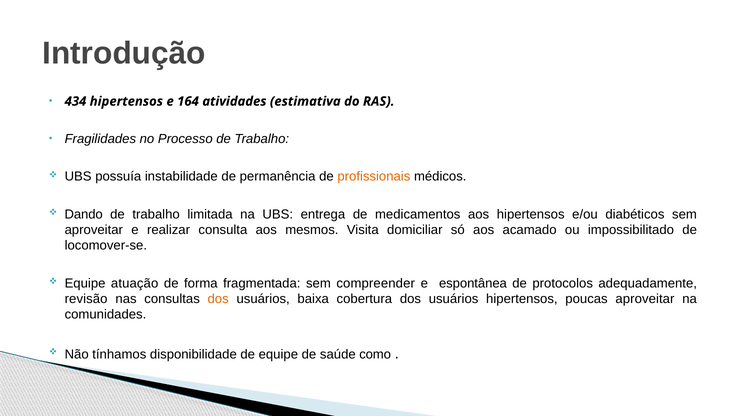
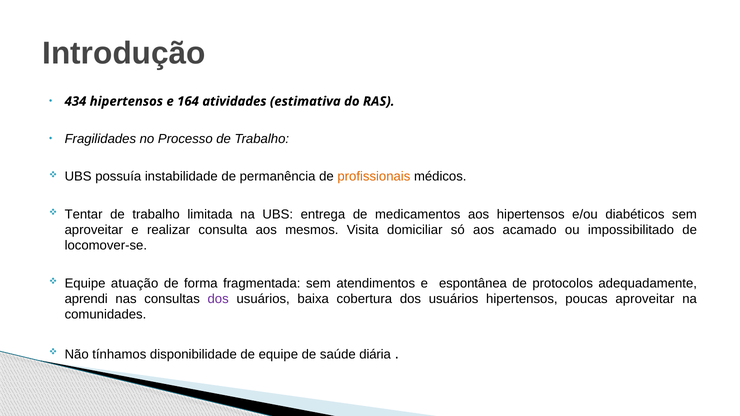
Dando: Dando -> Tentar (84, 214)
compreender: compreender -> atendimentos (376, 283)
revisão: revisão -> aprendi (86, 299)
dos colour: orange -> purple (218, 299)
como: como -> diária (375, 355)
